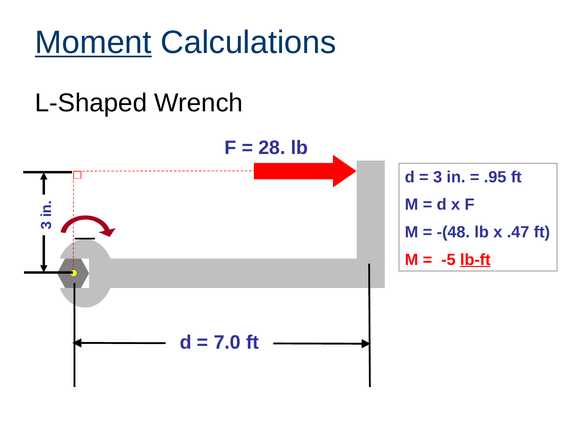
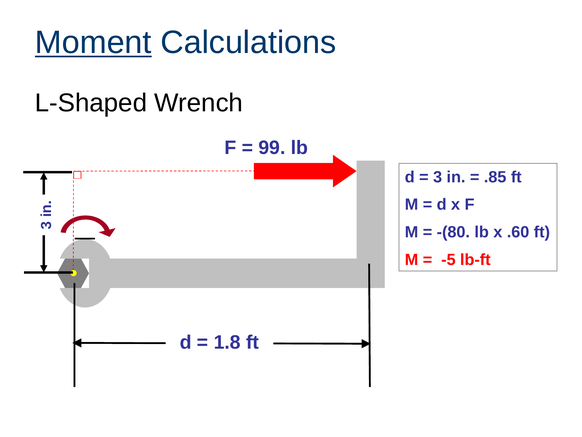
28: 28 -> 99 (272, 148)
.95: .95 -> .85 (495, 177)
-(48: -(48 -> -(80 (453, 232)
.47: .47 -> .60 (518, 232)
lb-ft underline: present -> none (475, 259)
7.0: 7.0 -> 1.8 (227, 342)
